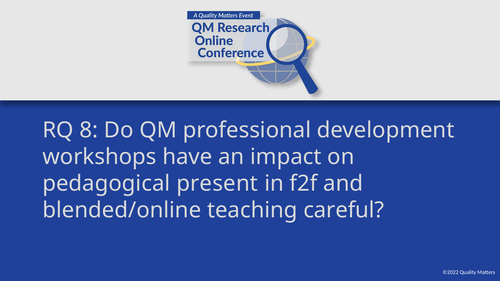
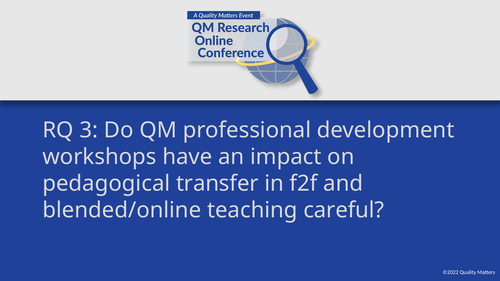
8: 8 -> 3 (89, 130)
present: present -> transfer (217, 184)
